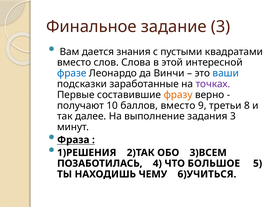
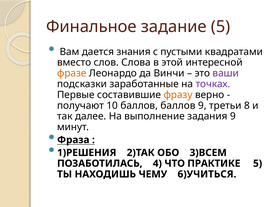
задание 3: 3 -> 5 (221, 27)
фразе colour: blue -> orange (72, 73)
ваши colour: blue -> purple (226, 73)
баллов вместо: вместо -> баллов (178, 106)
задания 3: 3 -> 9 (233, 116)
БОЛЬШОЕ: БОЛЬШОЕ -> ПРАКТИКЕ (214, 163)
